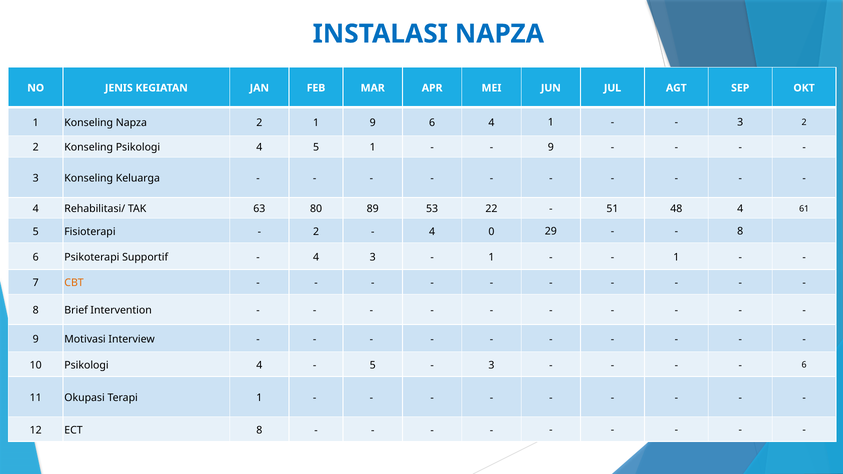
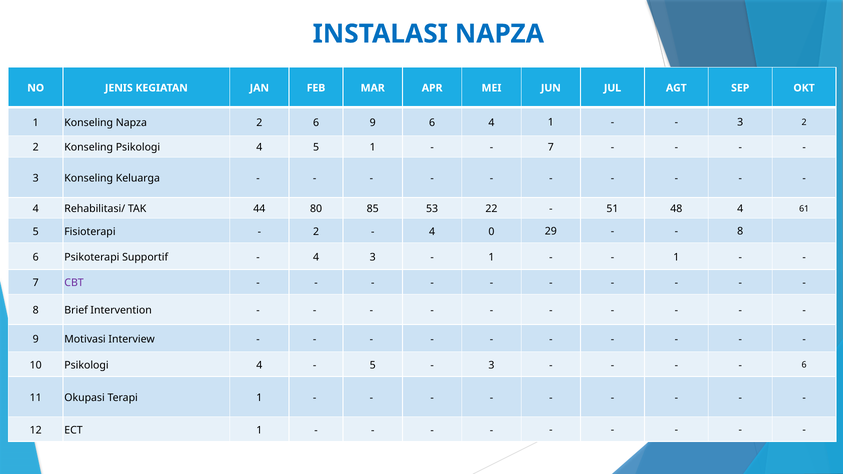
2 1: 1 -> 6 (316, 123)
9: 9 -> 7 (551, 147)
63: 63 -> 44 (259, 209)
89: 89 -> 85 (373, 209)
CBT colour: orange -> purple (74, 283)
ECT 8: 8 -> 1 (259, 430)
